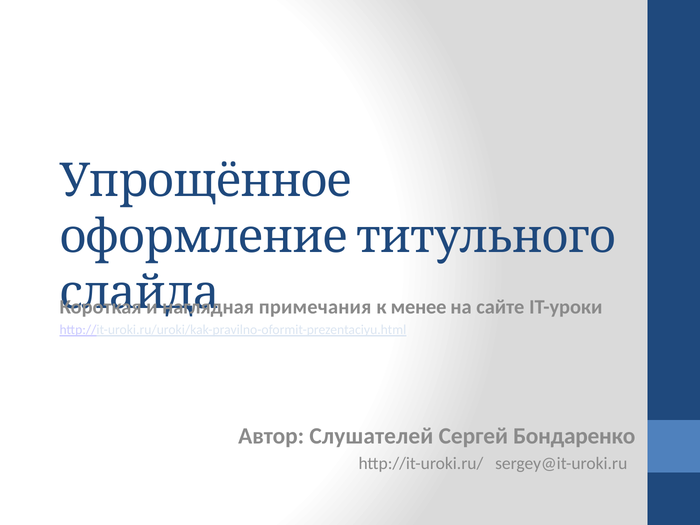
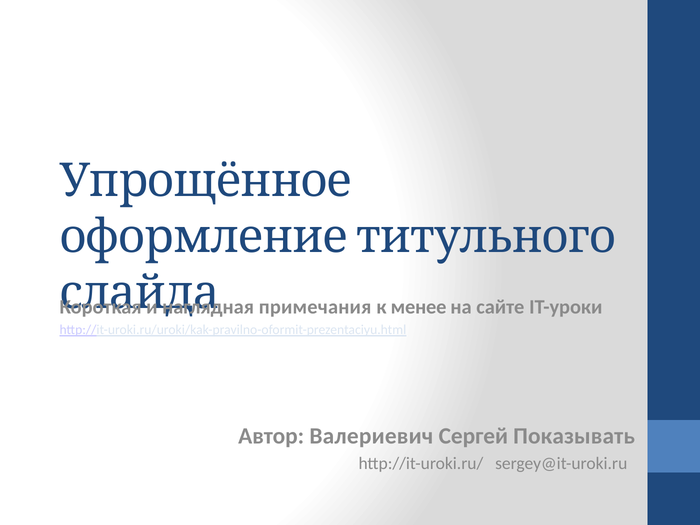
Слушателей: Слушателей -> Валериевич (371, 436)
Бондаренко: Бондаренко -> Показывать (574, 436)
